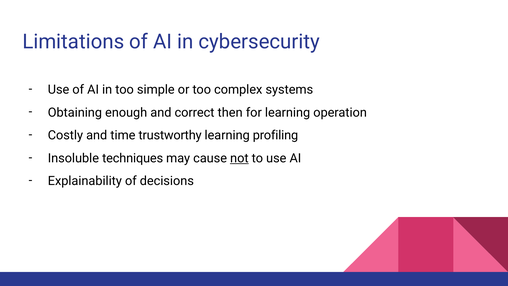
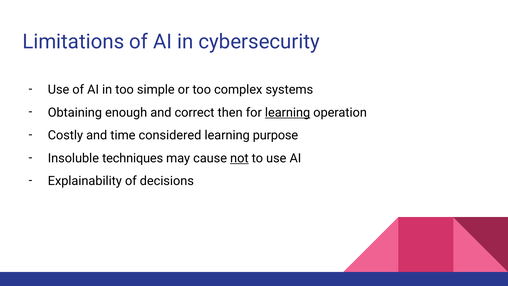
learning underline: none -> present (288, 112)
trustworthy: trustworthy -> considered (170, 135)
profiling: profiling -> purpose (275, 135)
